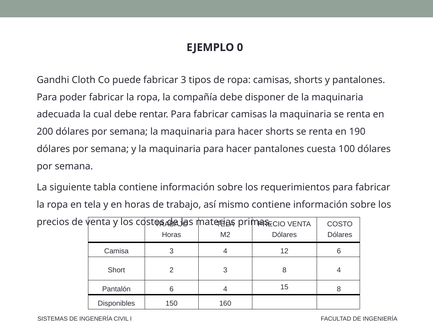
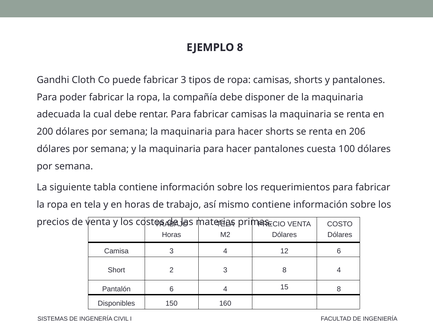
EJEMPLO 0: 0 -> 8 (240, 47)
190: 190 -> 206 (357, 132)
